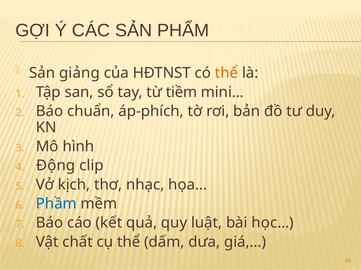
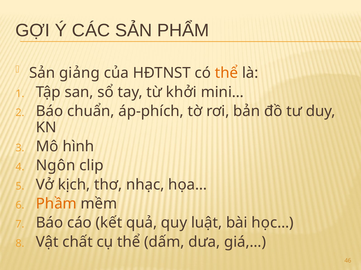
tiềm: tiềm -> khởi (181, 92)
Động: Động -> Ngôn (56, 166)
Phầm colour: blue -> orange (56, 204)
